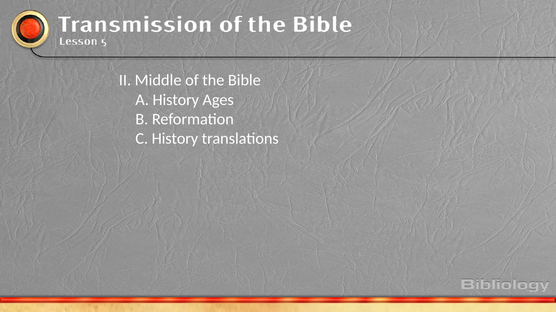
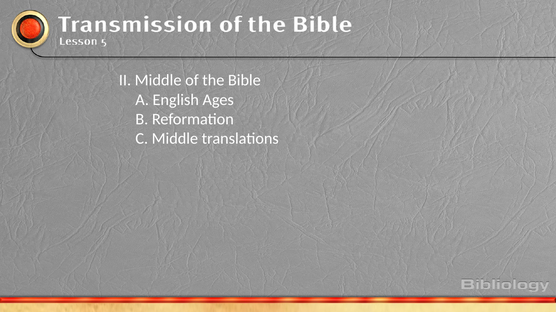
A History: History -> English (176, 100)
C History: History -> Middle (175, 139)
